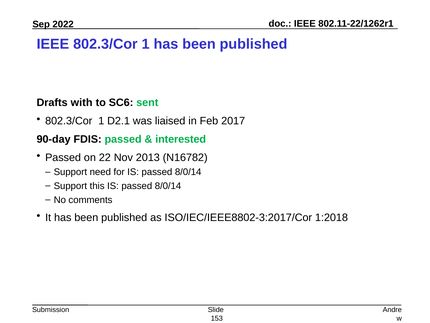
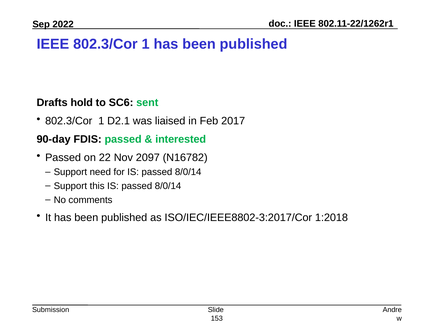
with: with -> hold (82, 103)
2013: 2013 -> 2097 (148, 157)
